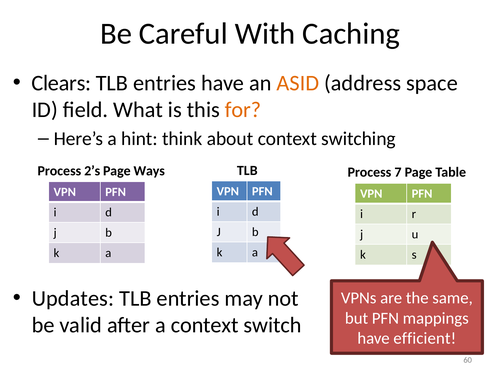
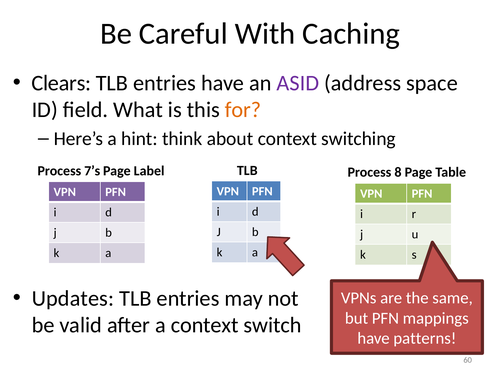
ASID colour: orange -> purple (298, 83)
2’s: 2’s -> 7’s (92, 171)
Ways: Ways -> Label (149, 171)
7: 7 -> 8 (398, 172)
efficient: efficient -> patterns (425, 338)
